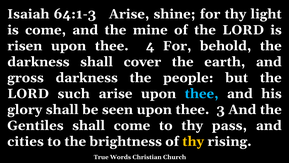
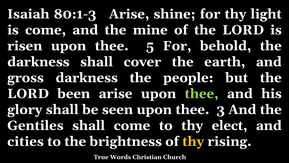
64:1-3: 64:1-3 -> 80:1-3 (75, 14)
4: 4 -> 5 (150, 46)
such: such -> been (74, 93)
thee colour: light blue -> light green (202, 93)
pass: pass -> elect (230, 125)
